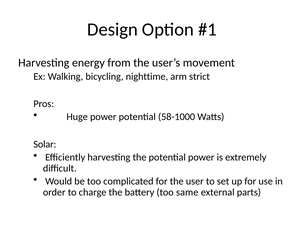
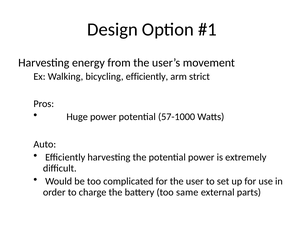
bicycling nighttime: nighttime -> efficiently (147, 76)
58-1000: 58-1000 -> 57-1000 (177, 117)
Solar: Solar -> Auto (45, 144)
